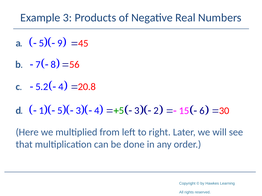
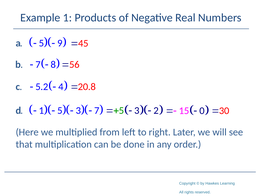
Example 3: 3 -> 1 (67, 18)
4: 4 -> 7 (97, 111)
6: 6 -> 0 (202, 111)
